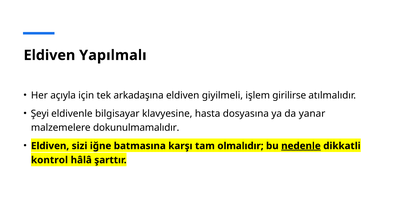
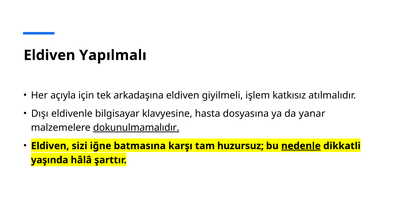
girilirse: girilirse -> katkısız (289, 95)
Şeyi: Şeyi -> Dışı (40, 114)
dokunulmamalıdır underline: none -> present (136, 128)
olmalıdır: olmalıdır -> huzursuz (240, 146)
kontrol: kontrol -> yaşında (50, 160)
